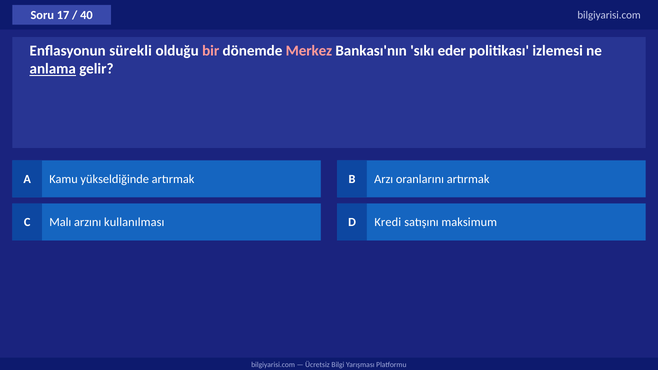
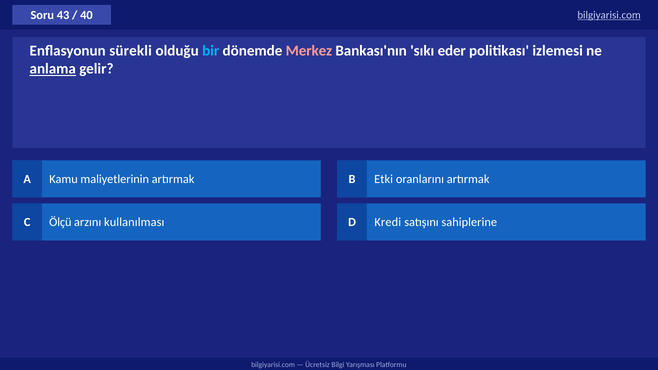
17: 17 -> 43 (63, 15)
bilgiyarisi.com underline: none -> present (609, 15)
bir colour: pink -> light blue (211, 51)
yükseldiğinde: yükseldiğinde -> maliyetlerinin (115, 179)
Arzı: Arzı -> Etki (384, 179)
Malı: Malı -> Ölçü (60, 222)
maksimum: maksimum -> sahiplerine (469, 222)
